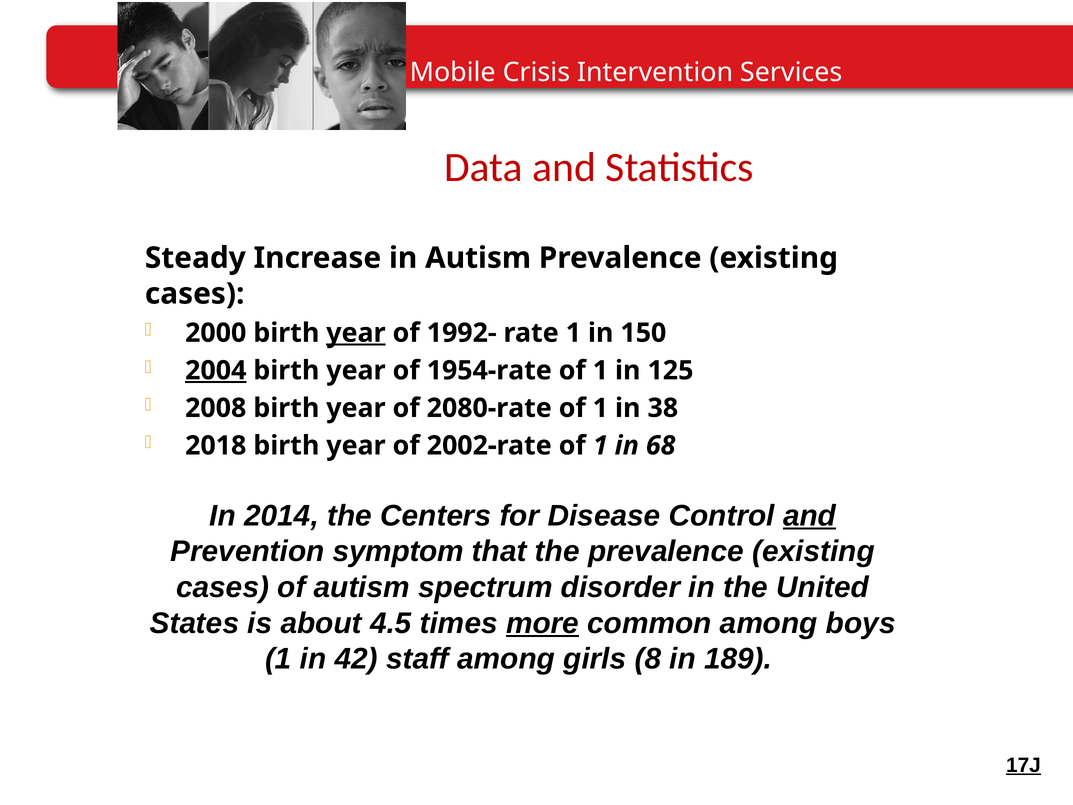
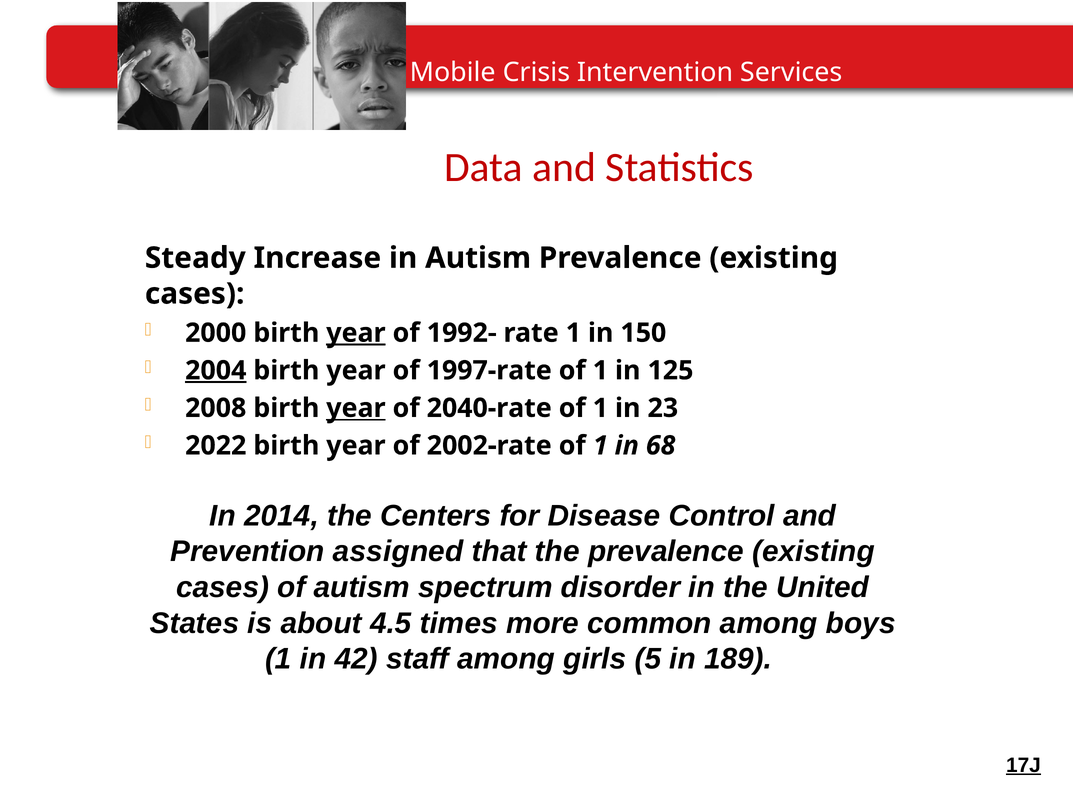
1954-rate: 1954-rate -> 1997-rate (489, 370)
year underline: none -> present (356, 408)
2080-rate: 2080-rate -> 2040-rate (489, 408)
38: 38 -> 23 (663, 408)
2018: 2018 -> 2022 (216, 445)
and underline: present -> none (809, 516)
symptom: symptom -> assigned (398, 551)
more underline: present -> none (542, 623)
8: 8 -> 5 (648, 659)
